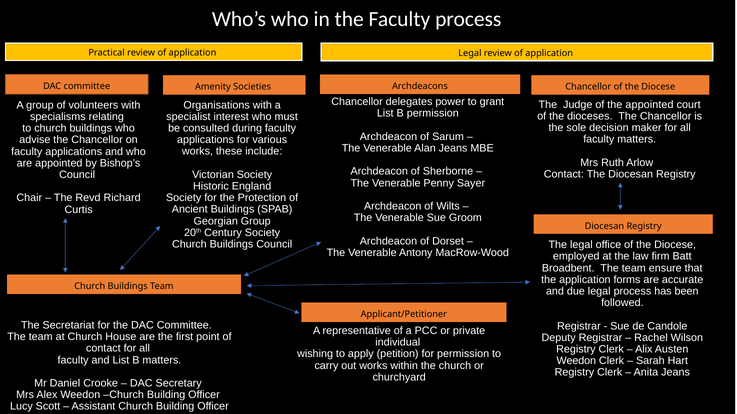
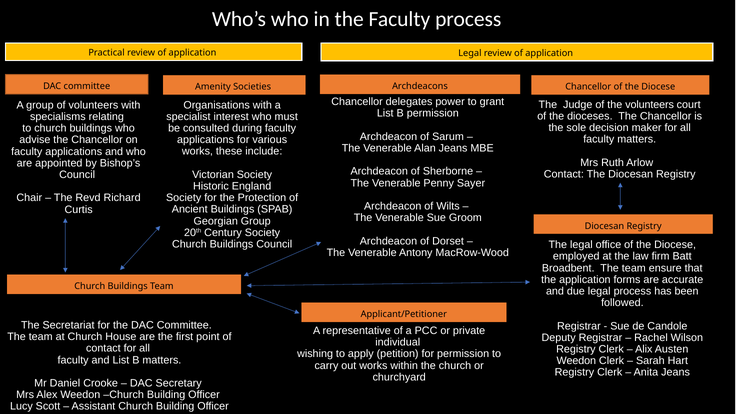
the appointed: appointed -> volunteers (650, 105)
